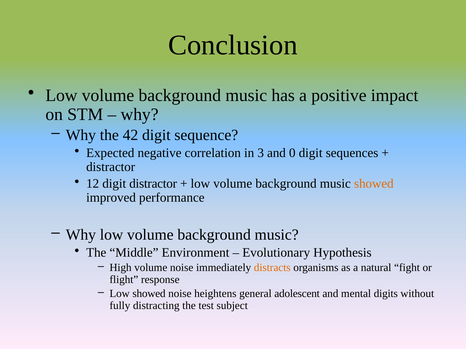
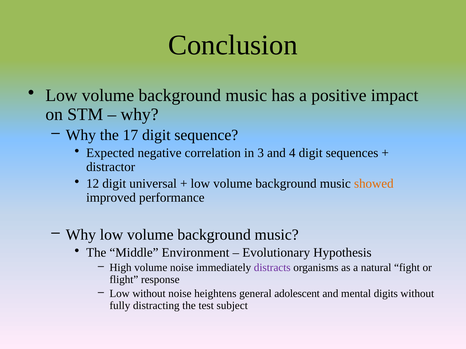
42: 42 -> 17 (130, 135)
0: 0 -> 4 (292, 153)
digit distractor: distractor -> universal (153, 184)
distracts colour: orange -> purple (272, 268)
Low showed: showed -> without (149, 294)
